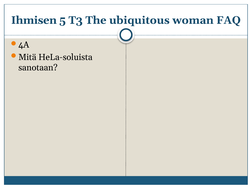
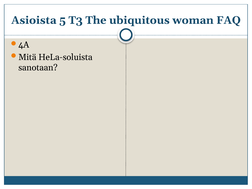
Ihmisen: Ihmisen -> Asioista (34, 20)
